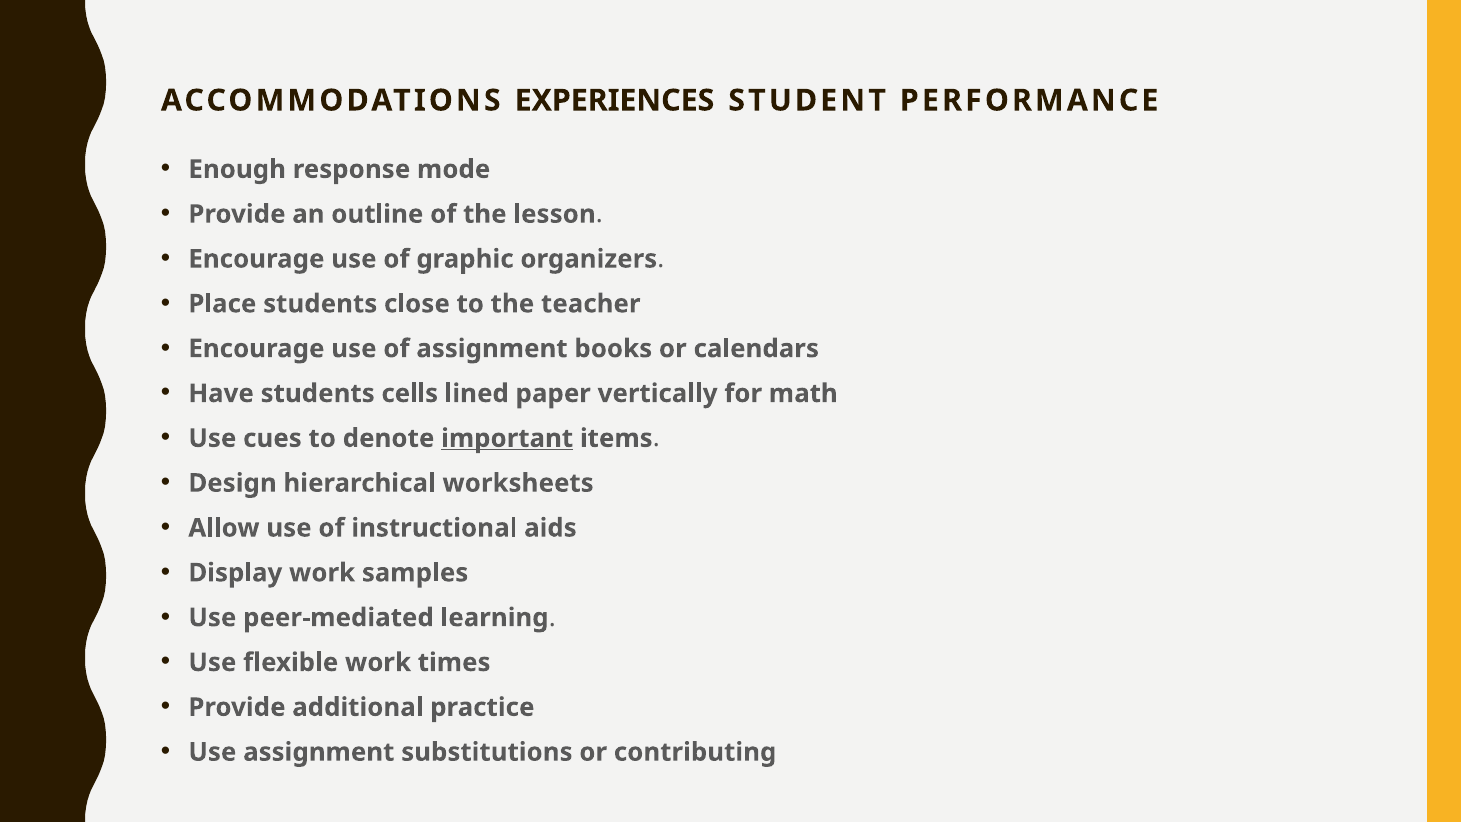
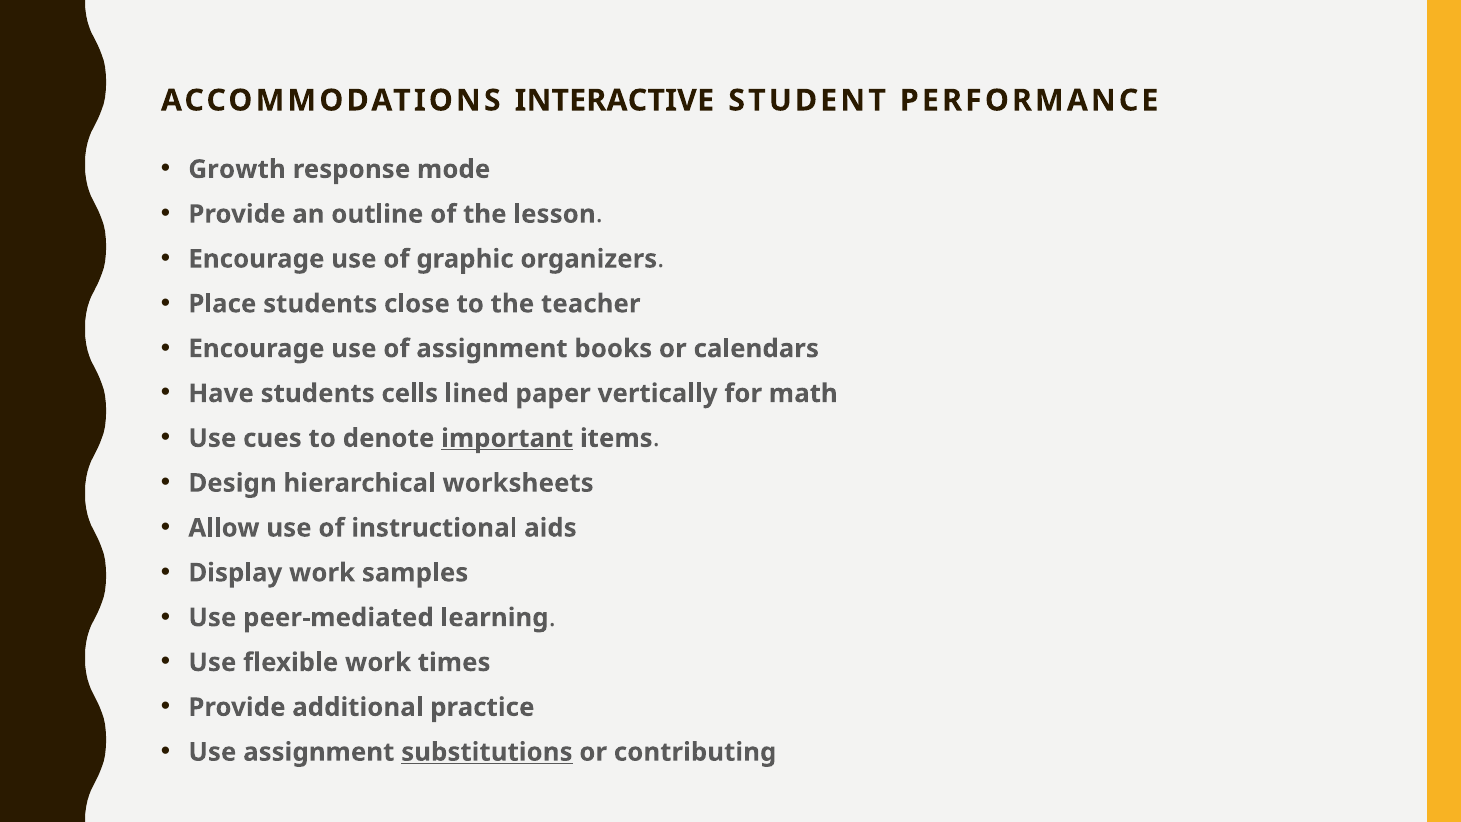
EXPERIENCES: EXPERIENCES -> INTERACTIVE (614, 100)
Enough: Enough -> Growth (237, 169)
substitutions underline: none -> present (487, 752)
